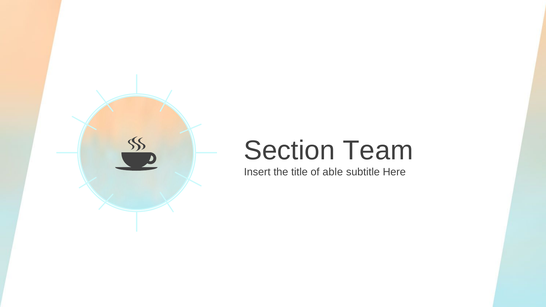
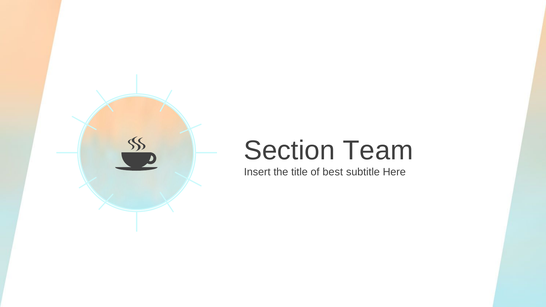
able: able -> best (333, 172)
